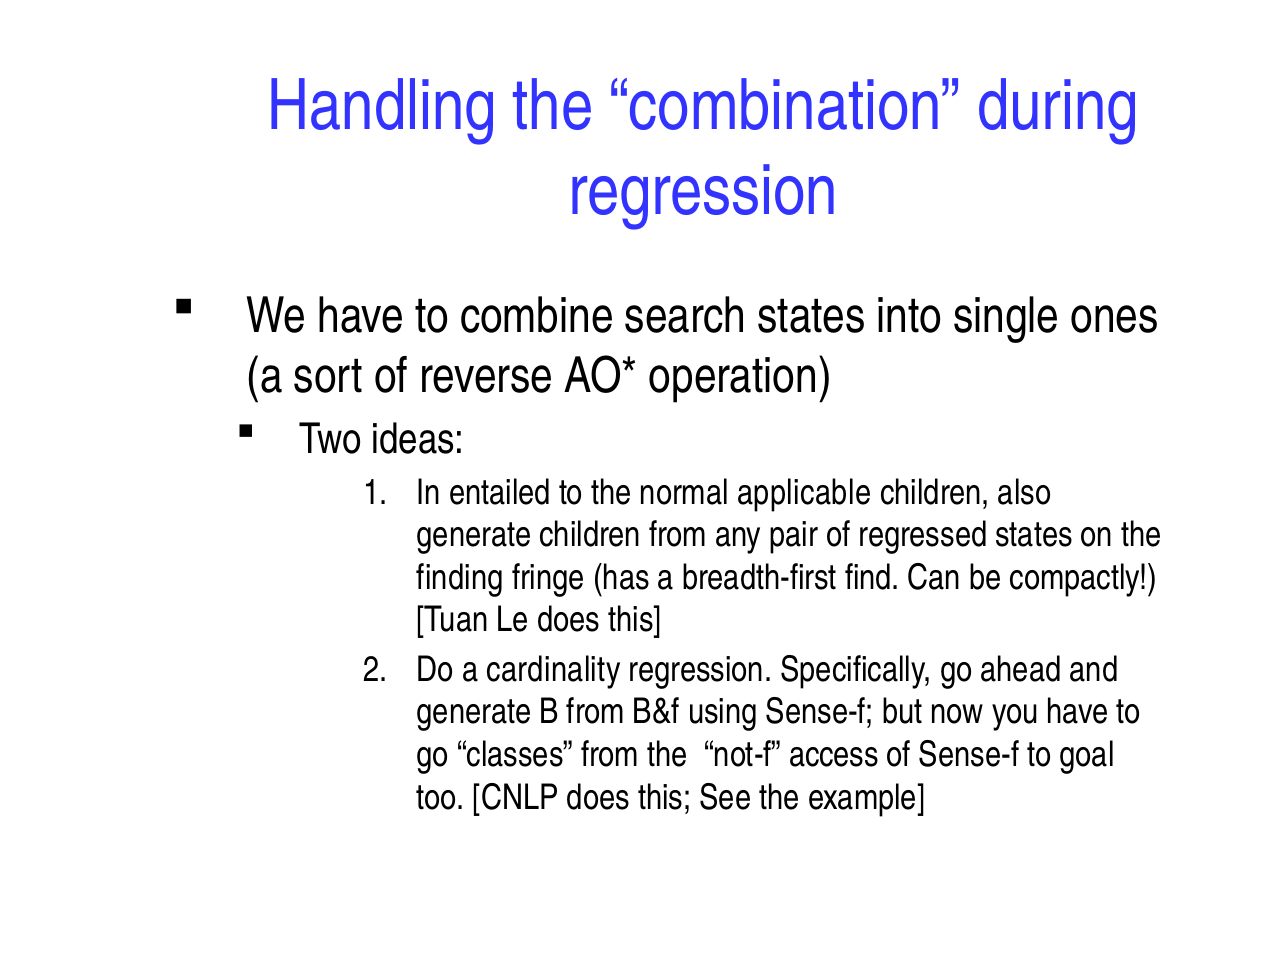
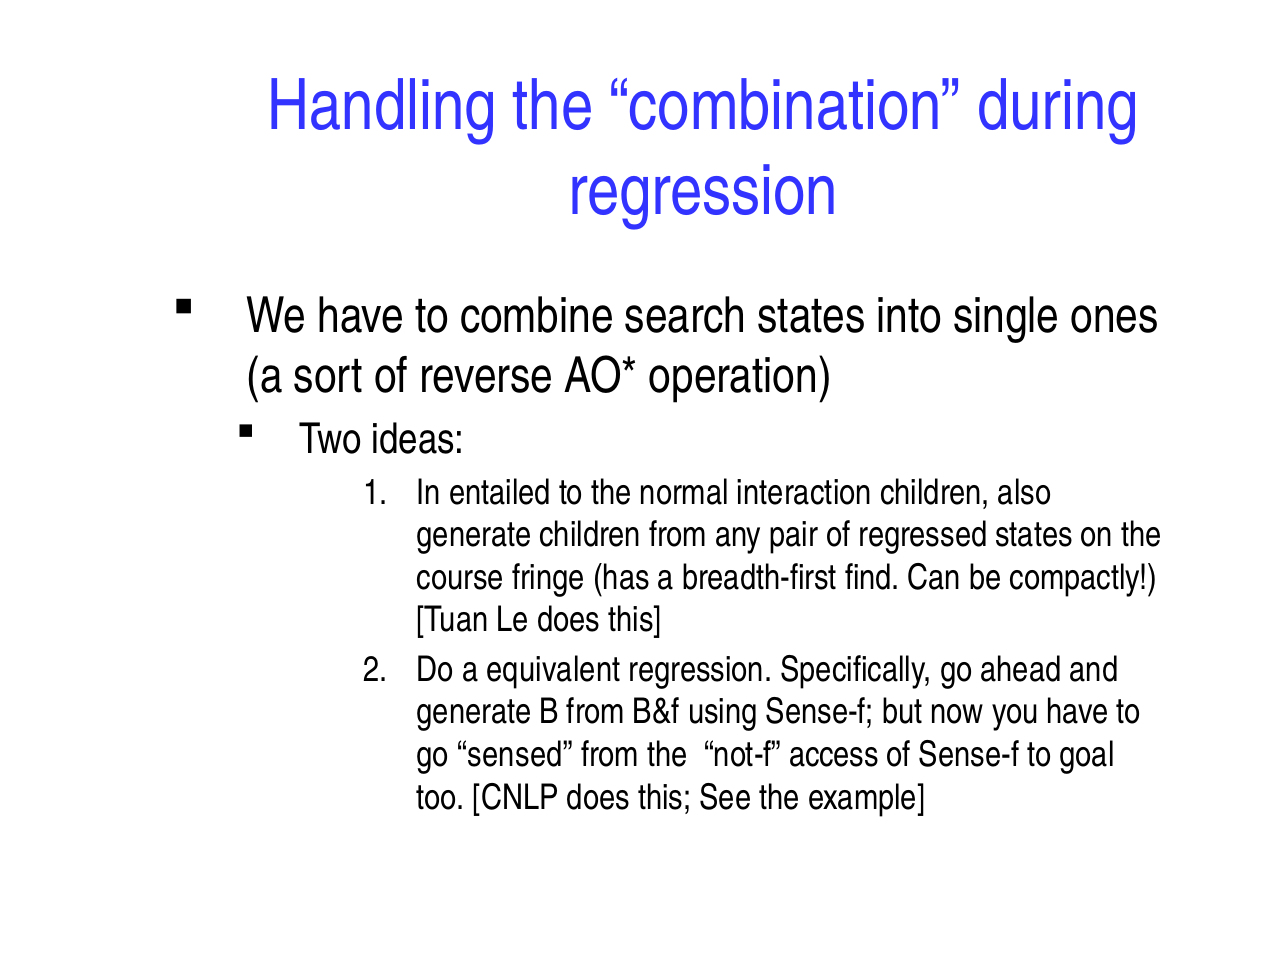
applicable: applicable -> interaction (804, 492)
finding: finding -> course (460, 577)
cardinality: cardinality -> equivalent (554, 670)
classes: classes -> sensed (515, 755)
